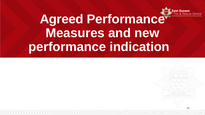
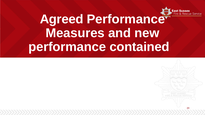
indication: indication -> contained (139, 47)
